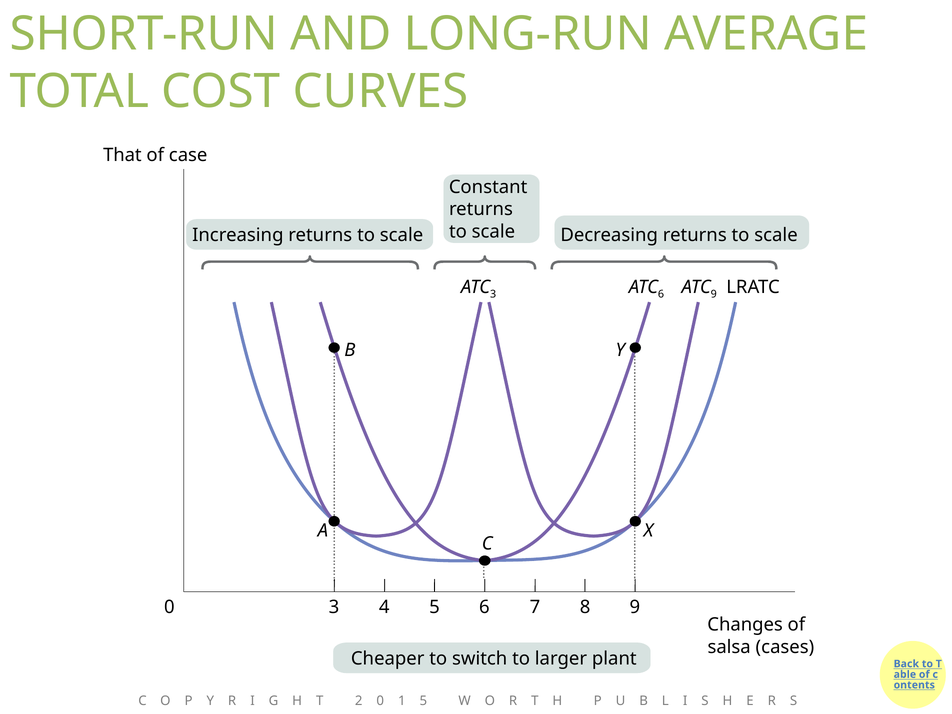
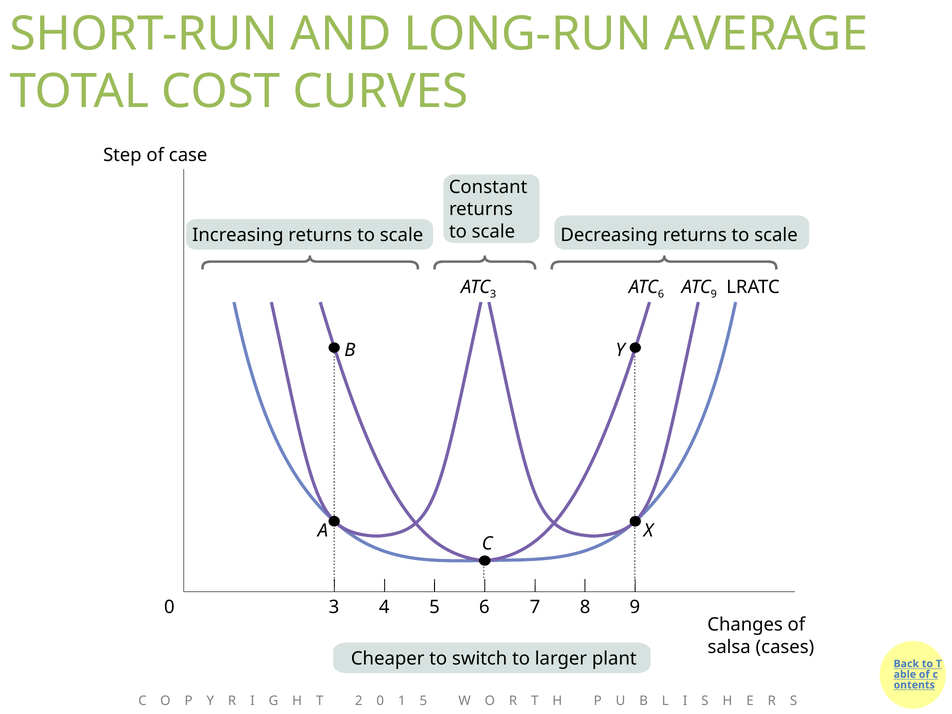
That: That -> Step (122, 155)
